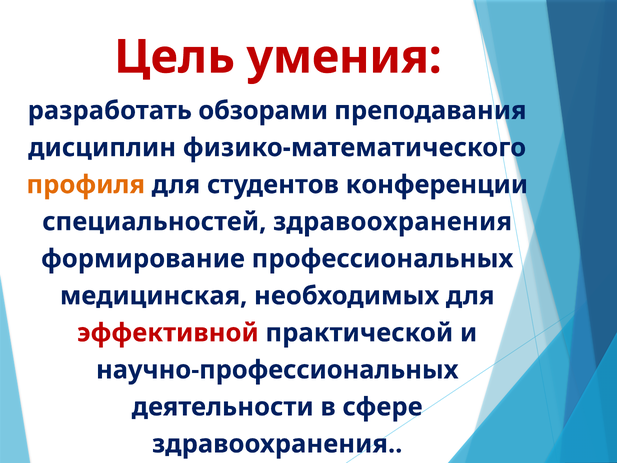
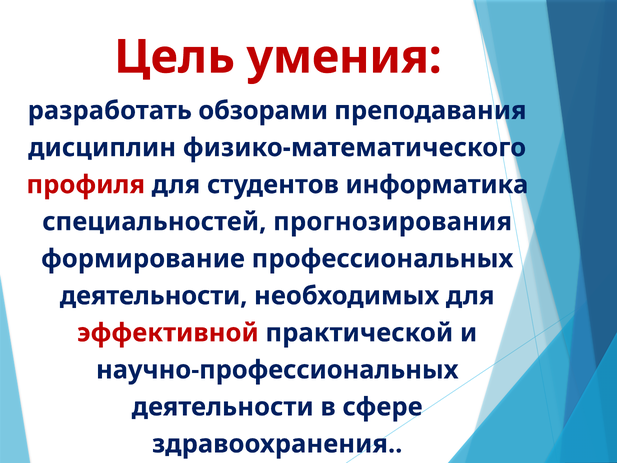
профиля colour: orange -> red (86, 185)
конференции: конференции -> информатика (437, 185)
специальностей здравоохранения: здравоохранения -> прогнозирования (393, 222)
медицинская: медицинская -> деятельности (154, 296)
